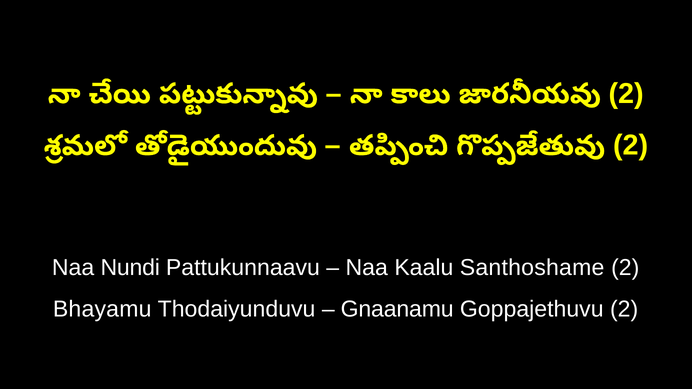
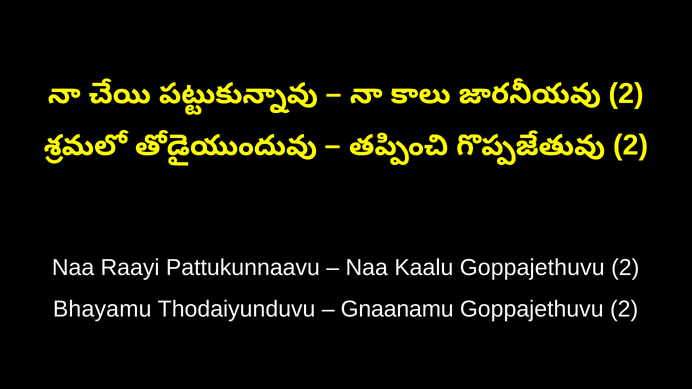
Nundi: Nundi -> Raayi (130, 268)
Kaalu Santhoshame: Santhoshame -> Goppajethuvu (532, 268)
